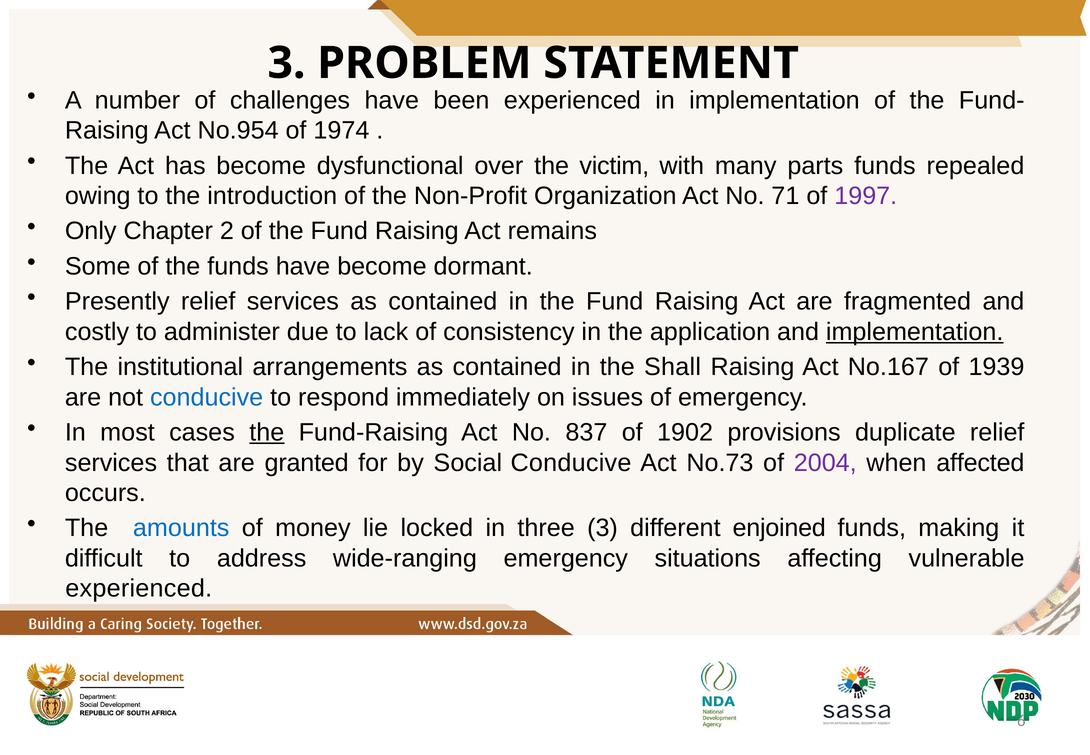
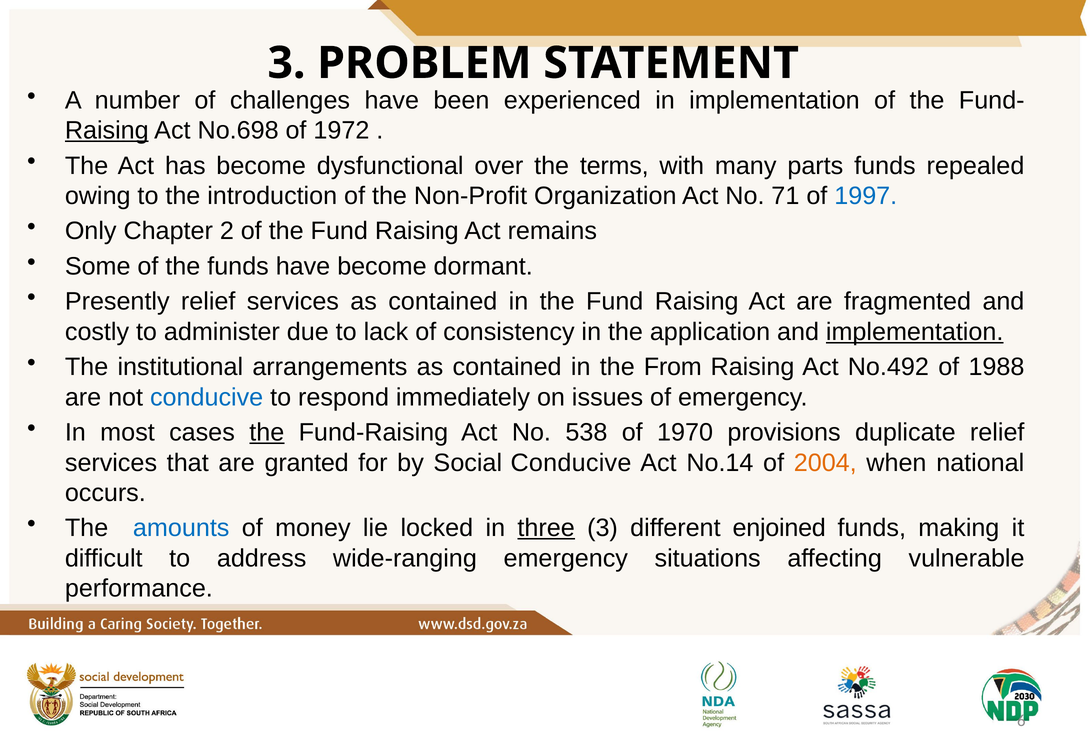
Raising underline: none -> present (107, 130)
No.954: No.954 -> No.698 (238, 130)
1974: 1974 -> 1972 (341, 130)
victim: victim -> terms (614, 166)
1997 colour: purple -> blue (866, 196)
Shall: Shall -> From (673, 367)
No.167: No.167 -> No.492 (888, 367)
1939: 1939 -> 1988 (996, 367)
837: 837 -> 538 (586, 432)
1902: 1902 -> 1970 (685, 432)
No.73: No.73 -> No.14 (720, 462)
2004 colour: purple -> orange (825, 462)
affected: affected -> national (980, 462)
three underline: none -> present (546, 528)
experienced: experienced -> performance (139, 588)
